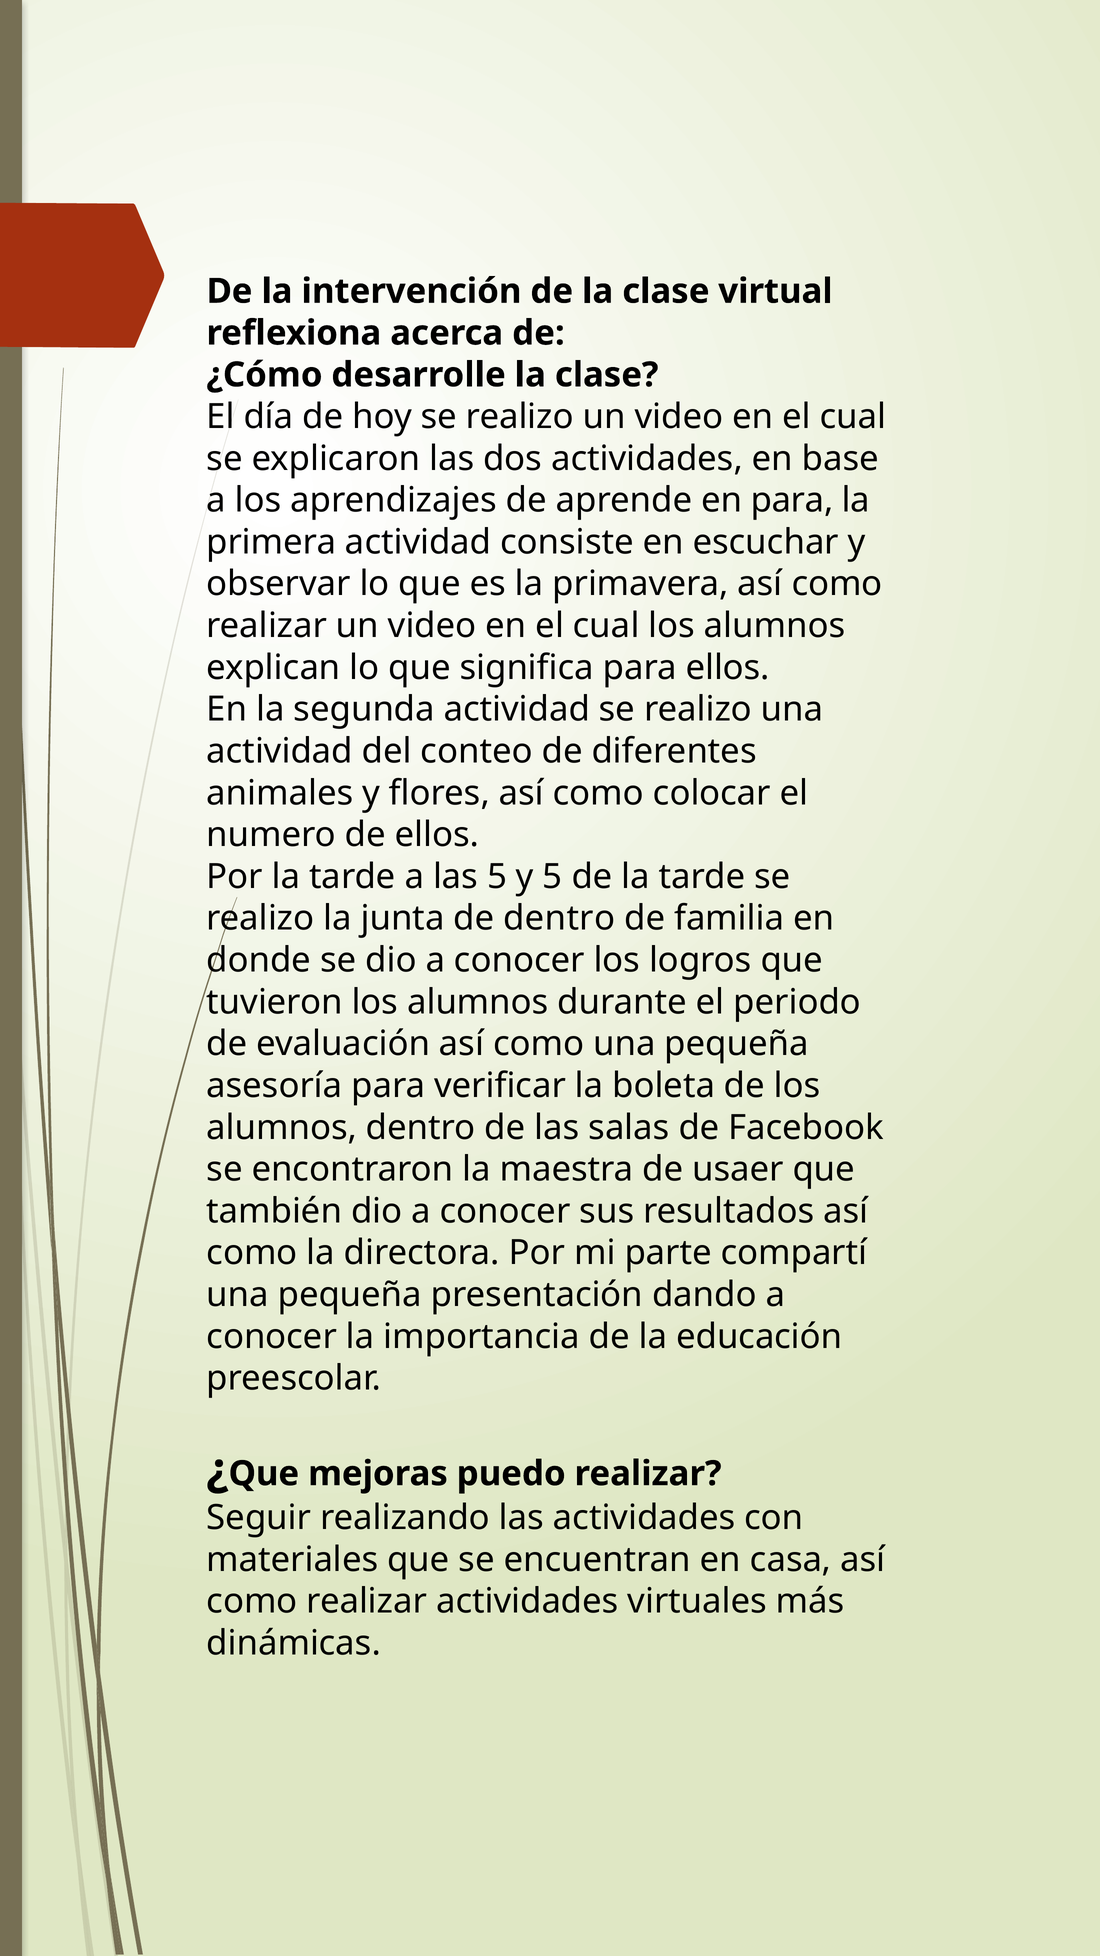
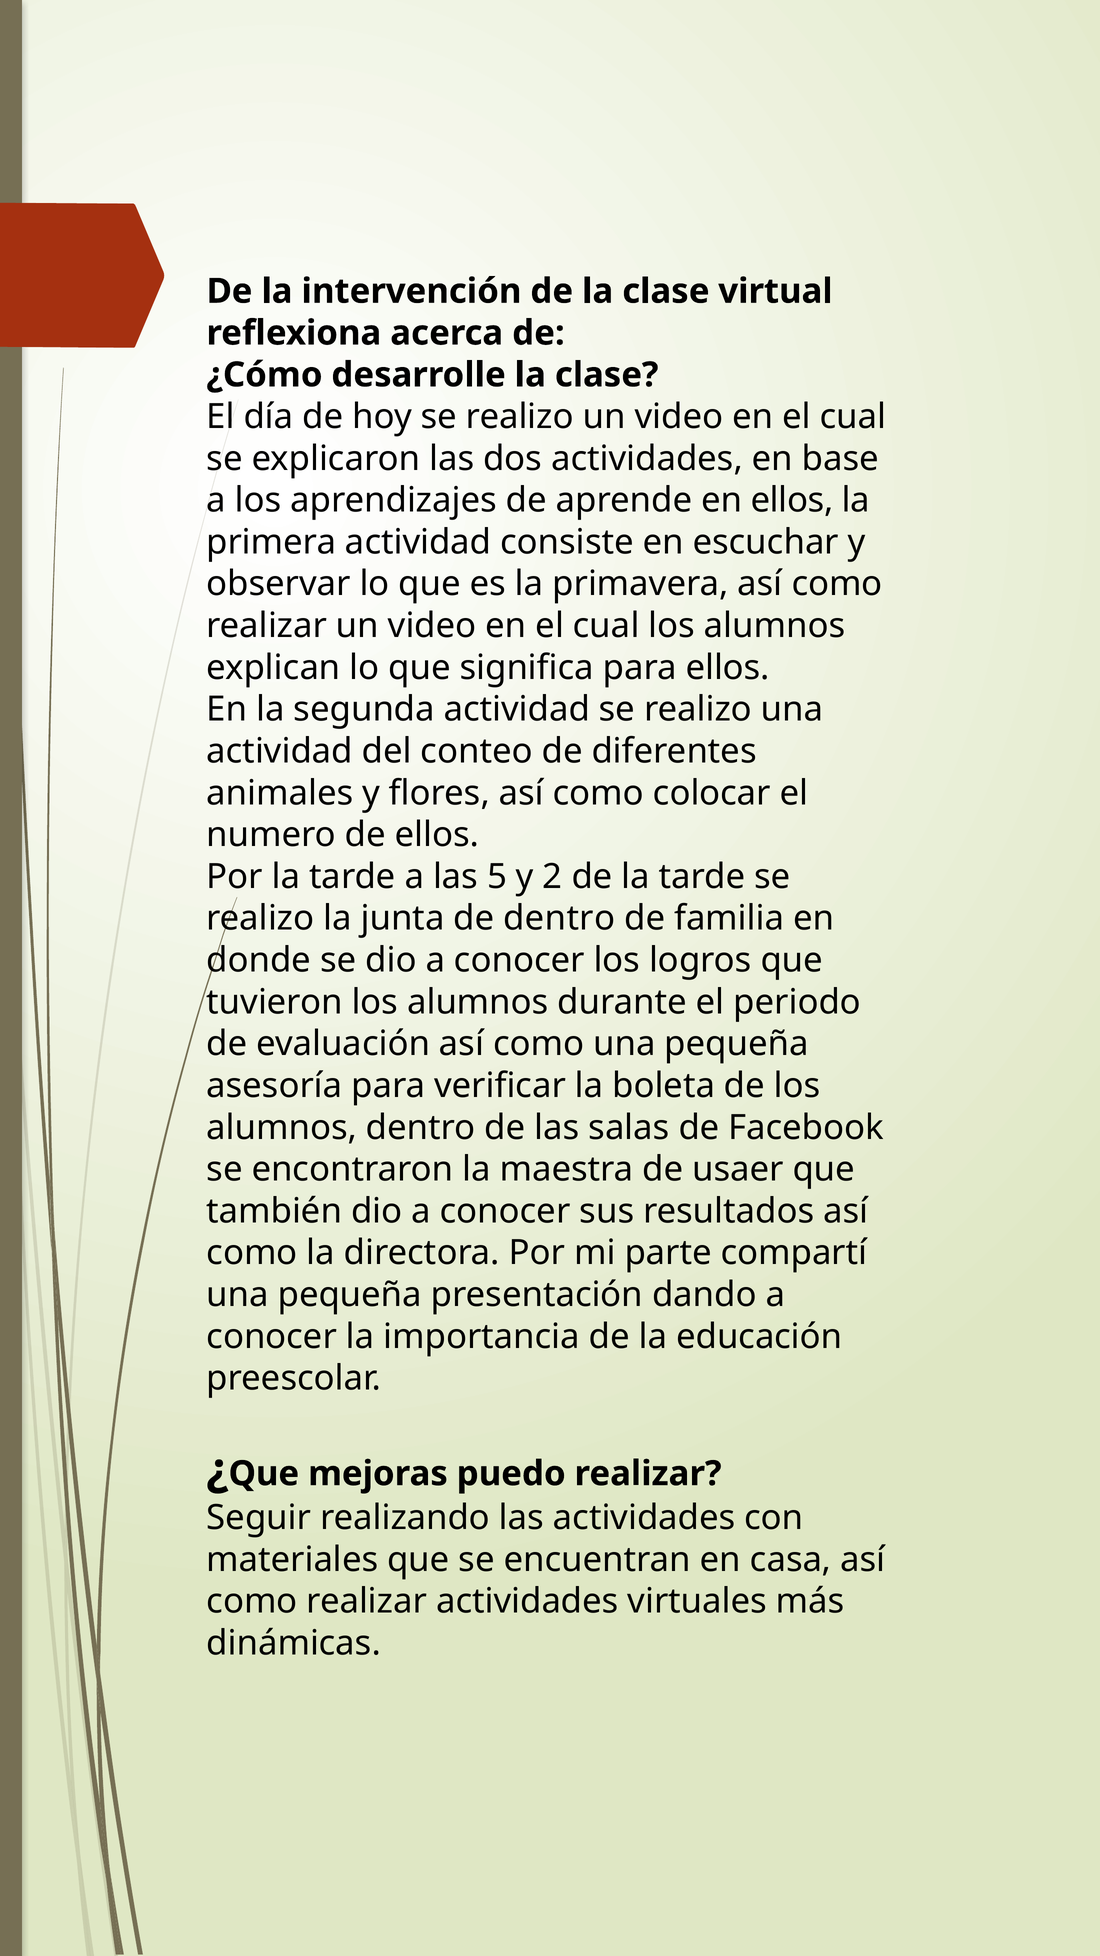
en para: para -> ellos (792, 500)
y 5: 5 -> 2 (552, 876)
